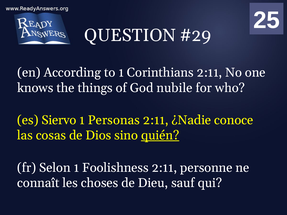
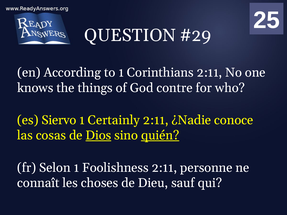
nubile: nubile -> contre (175, 88)
Personas: Personas -> Certainly (114, 120)
Dios underline: none -> present (98, 136)
